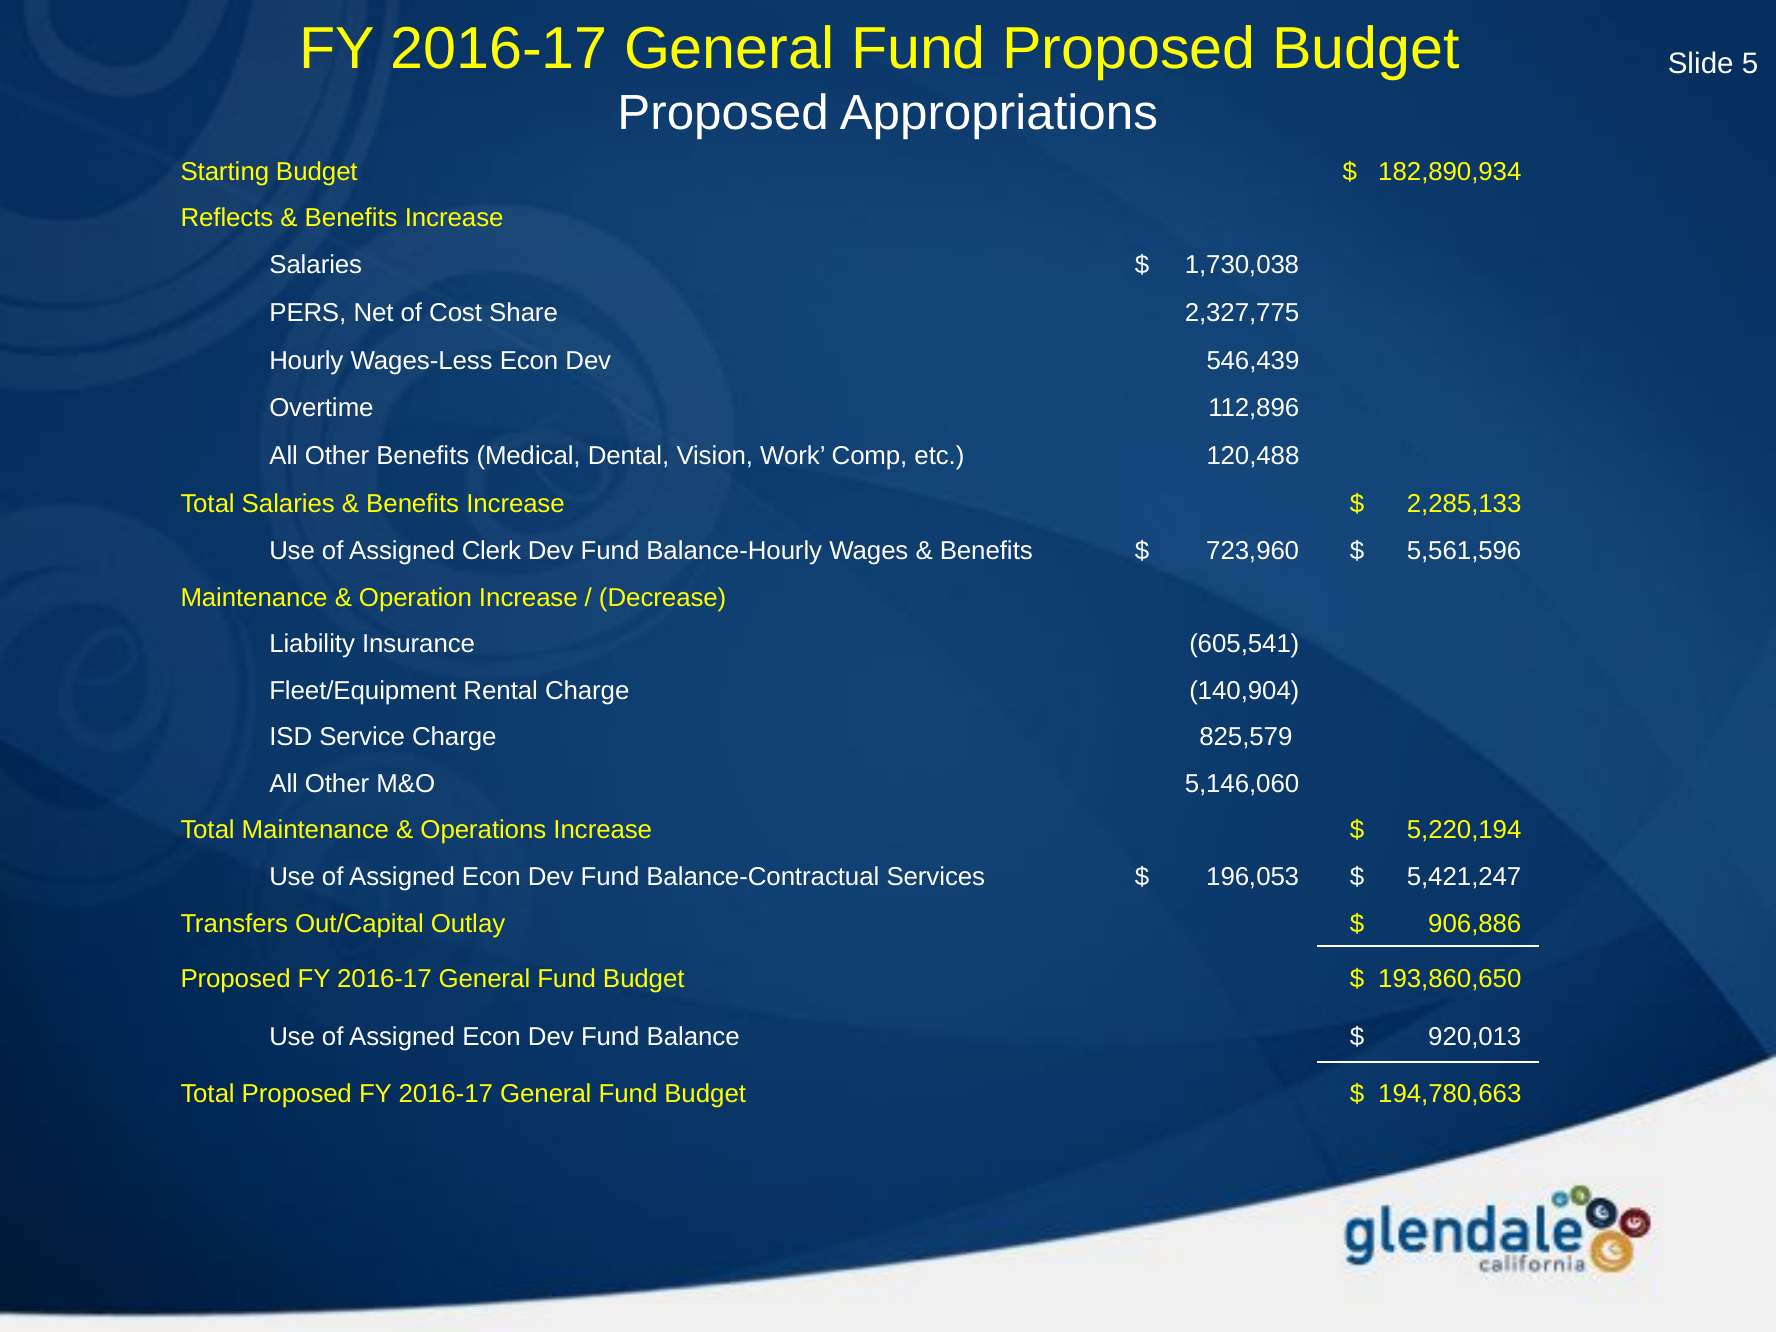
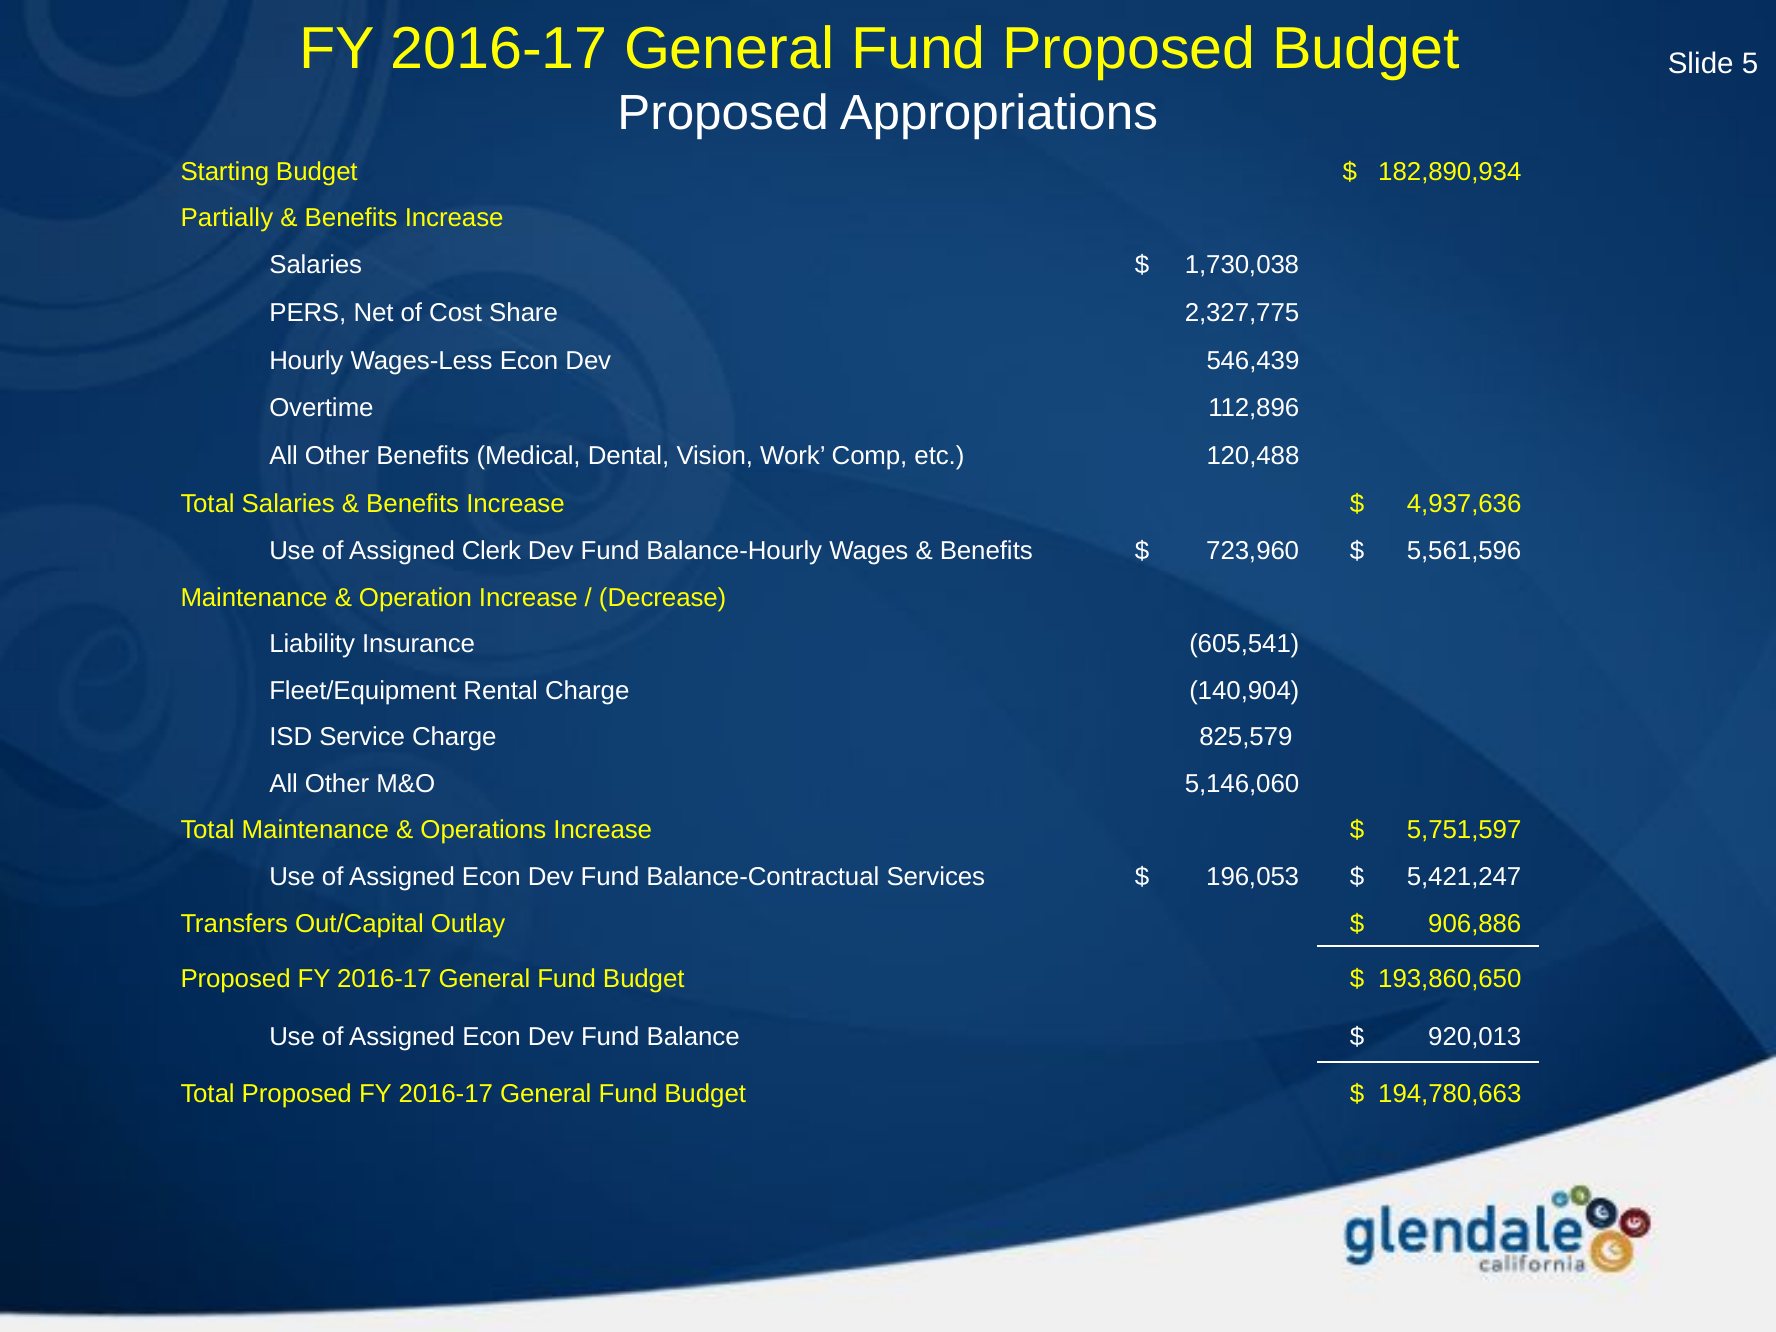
Reflects: Reflects -> Partially (227, 218)
2,285,133: 2,285,133 -> 4,937,636 (1464, 504)
5,220,194: 5,220,194 -> 5,751,597 (1464, 830)
